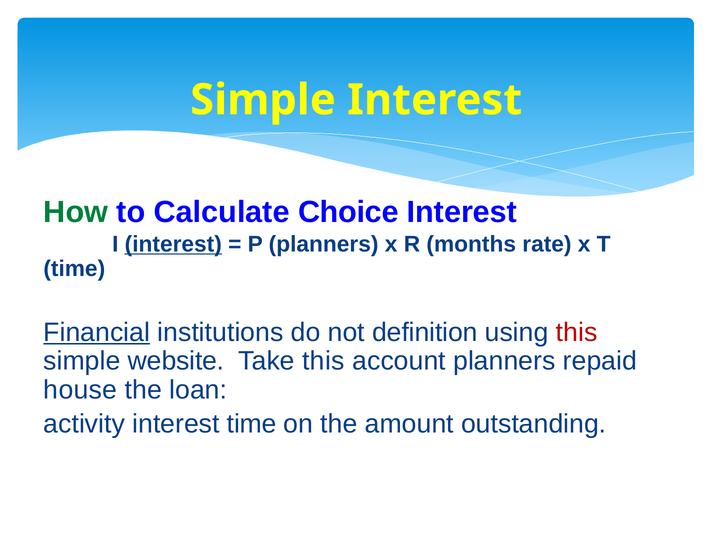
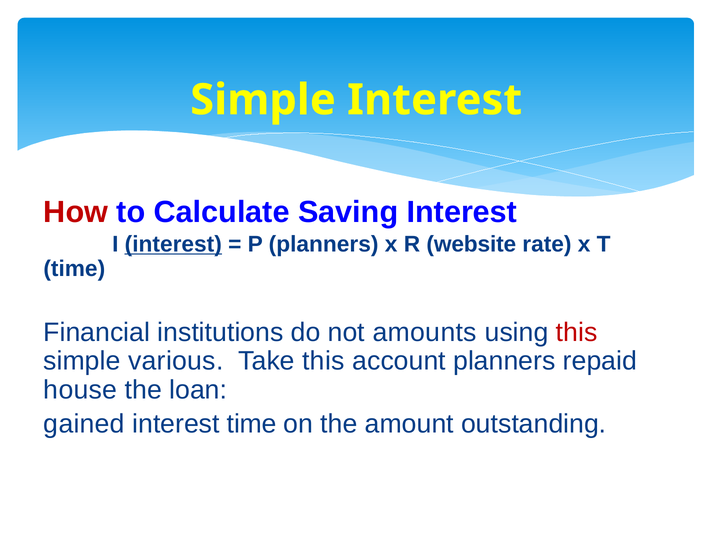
How colour: green -> red (76, 212)
Choice: Choice -> Saving (348, 212)
months: months -> website (471, 244)
Financial underline: present -> none (97, 333)
definition: definition -> amounts (425, 333)
website: website -> various (176, 361)
activity: activity -> gained (84, 424)
